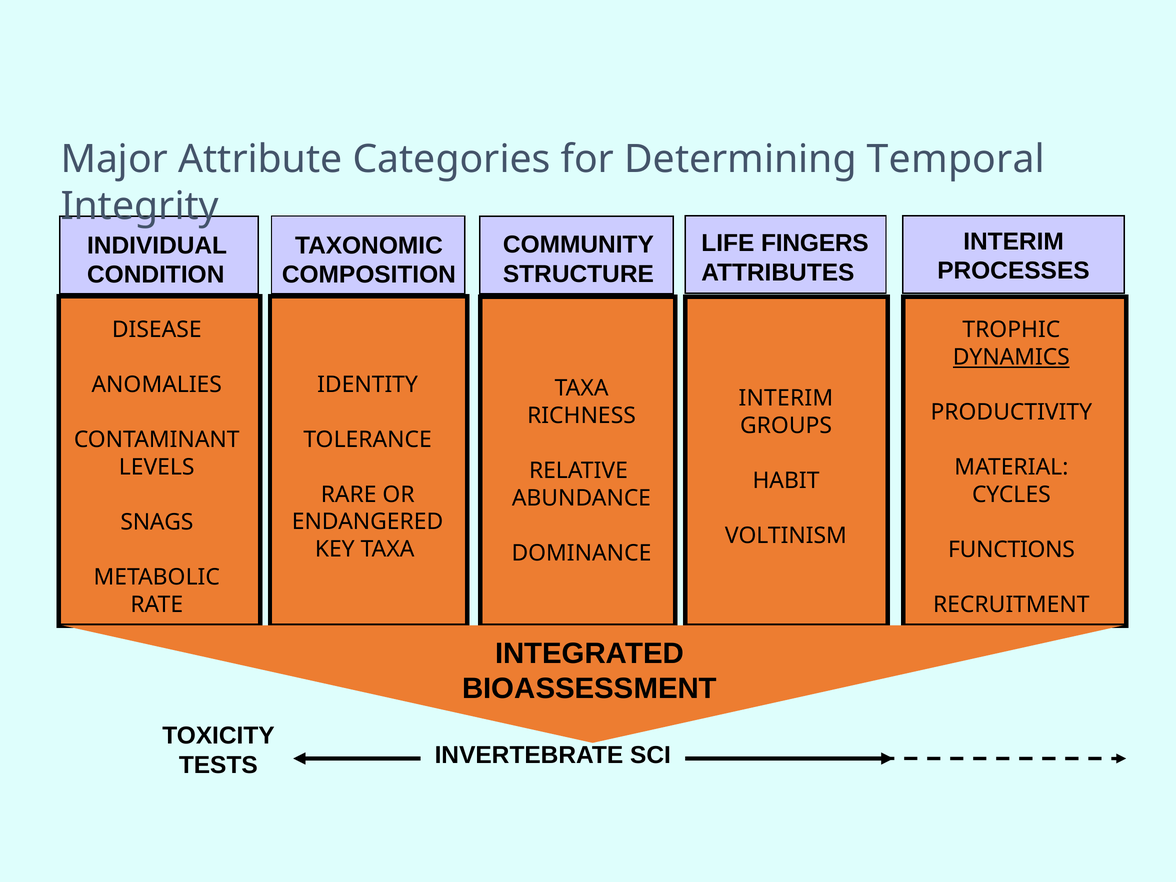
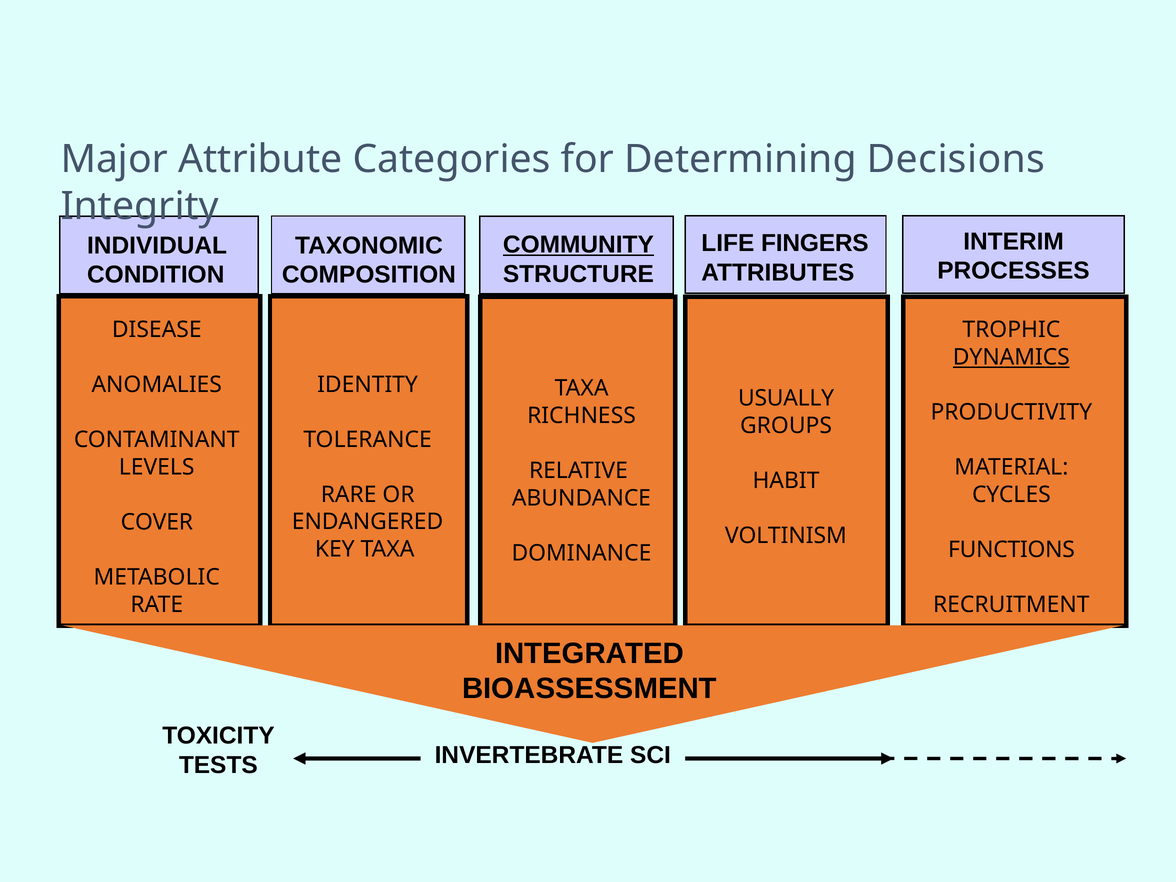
Temporal: Temporal -> Decisions (956, 159)
COMMUNITY underline: none -> present (578, 245)
INTERIM: INTERIM -> USUALLY (786, 398)
SNAGS: SNAGS -> COVER (157, 522)
